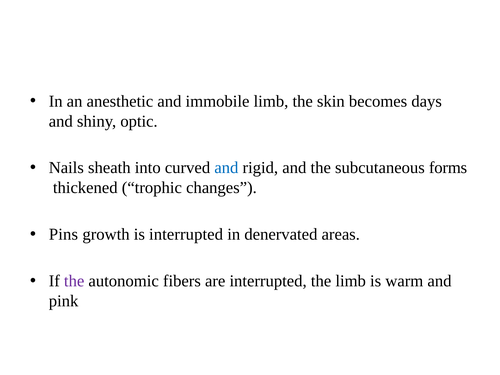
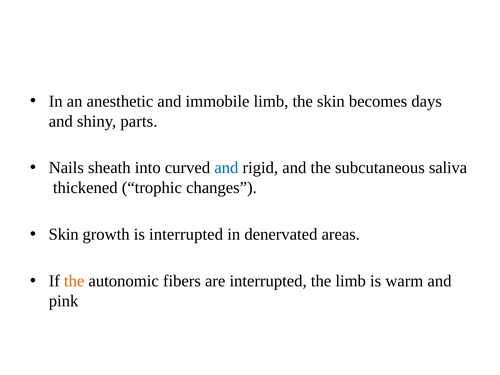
optic: optic -> parts (139, 121)
forms: forms -> saliva (448, 168)
Pins: Pins -> Skin (64, 234)
the colour: purple -> orange (74, 281)
